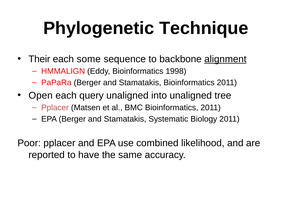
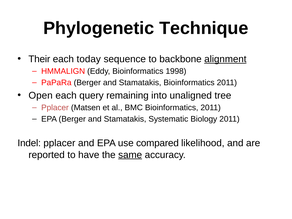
some: some -> today (89, 59)
query unaligned: unaligned -> remaining (127, 95)
Poor: Poor -> Indel (29, 143)
combined: combined -> compared (157, 143)
same underline: none -> present (130, 155)
